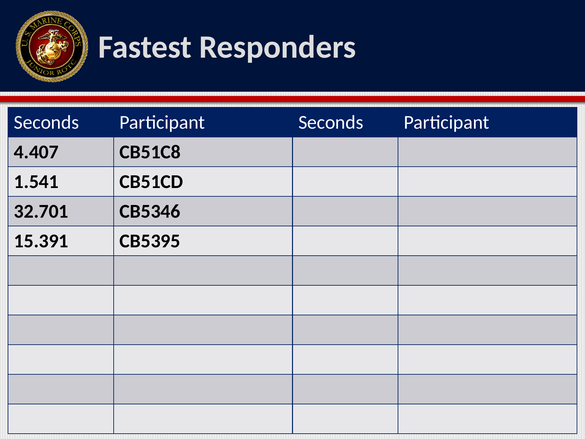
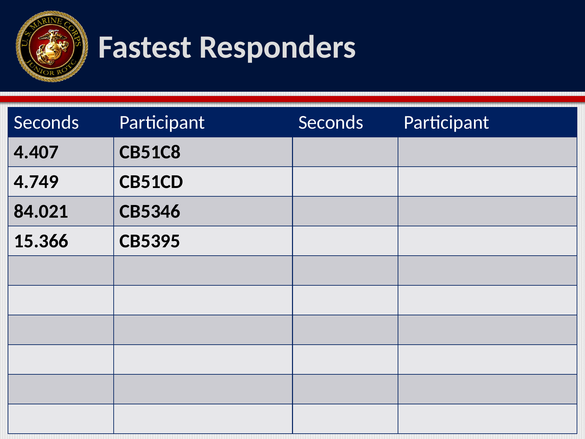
1.541: 1.541 -> 4.749 (36, 182)
32.701: 32.701 -> 84.021 (41, 211)
15.391: 15.391 -> 15.366 (41, 241)
